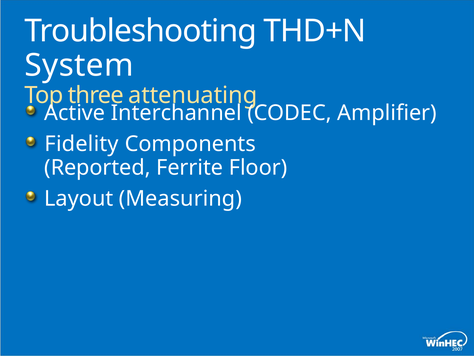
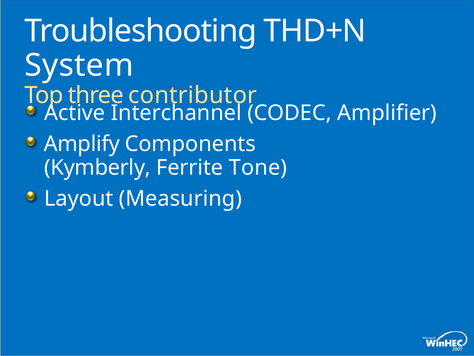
attenuating: attenuating -> contributor (193, 95)
Fidelity: Fidelity -> Amplify (82, 144)
Reported: Reported -> Kymberly (97, 167)
Floor: Floor -> Tone (258, 167)
